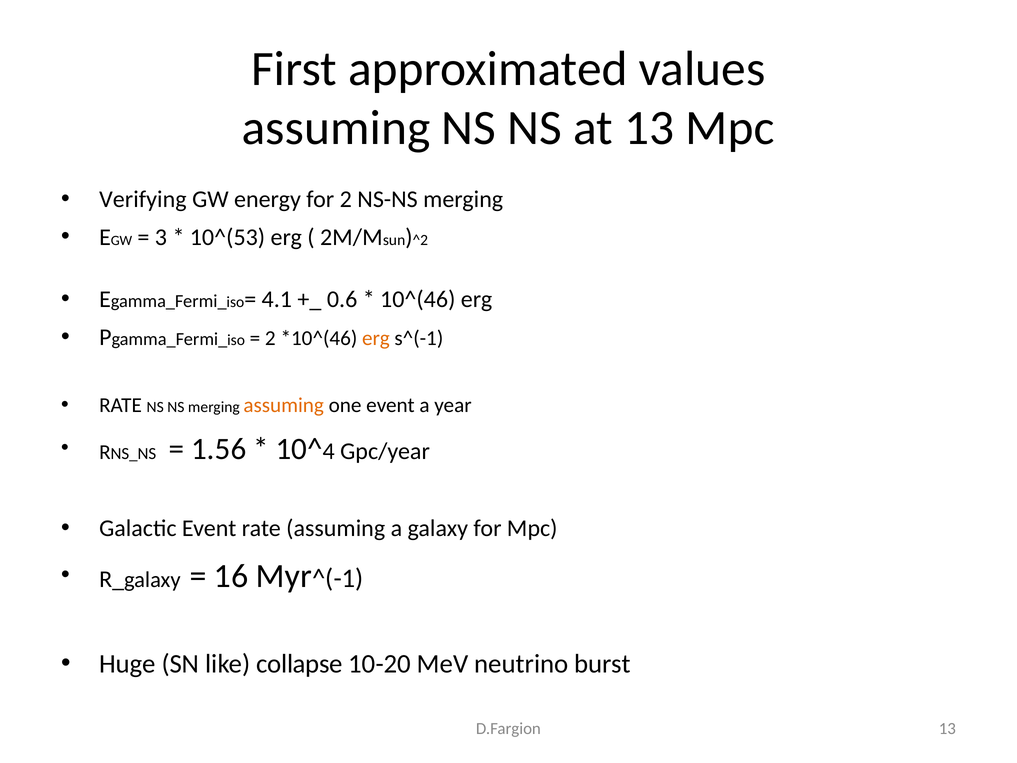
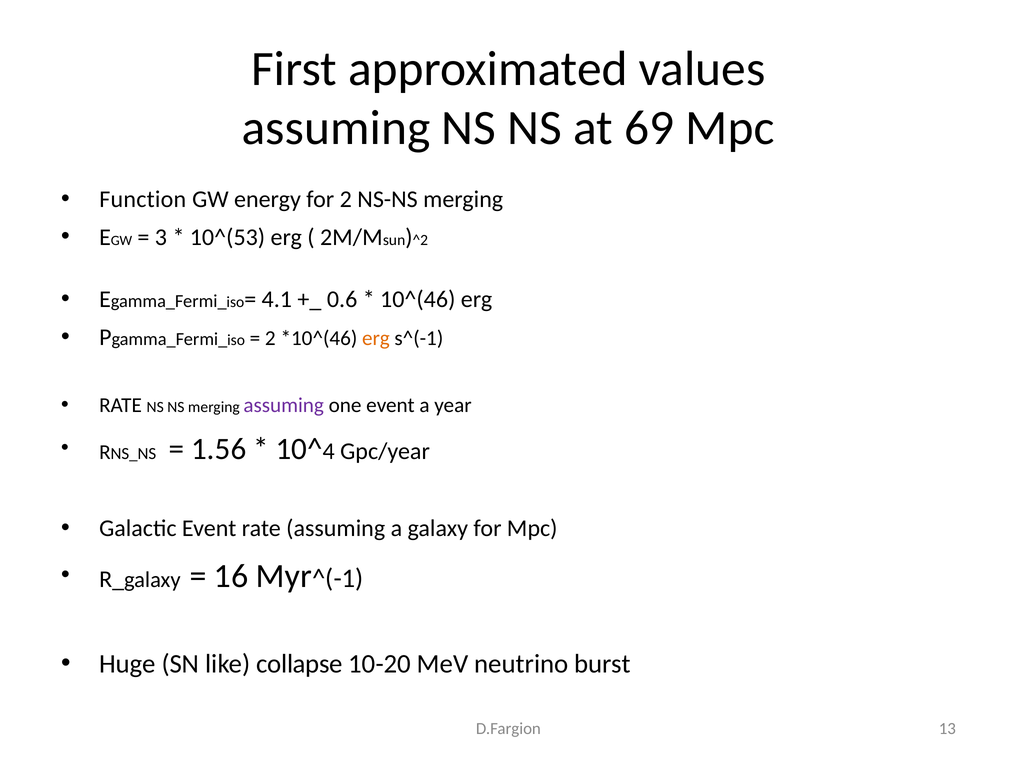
at 13: 13 -> 69 (649, 128)
Verifying: Verifying -> Function (143, 199)
assuming colour: orange -> purple (284, 405)
